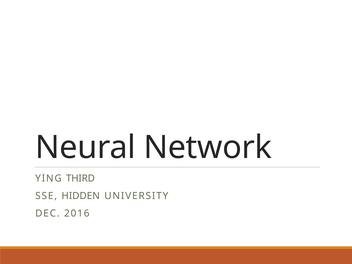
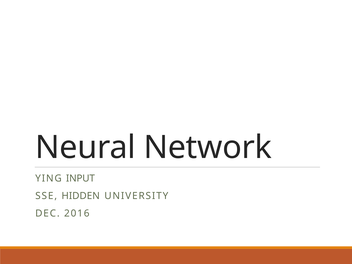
THIRD: THIRD -> INPUT (80, 179)
